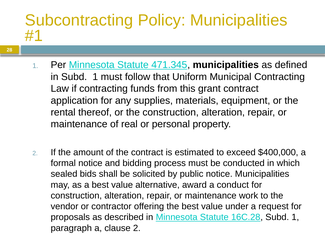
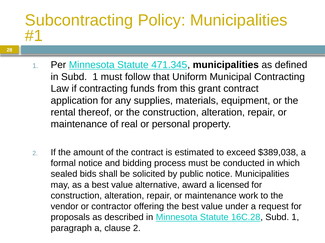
$400,000: $400,000 -> $389,038 (278, 153)
conduct: conduct -> licensed (233, 185)
